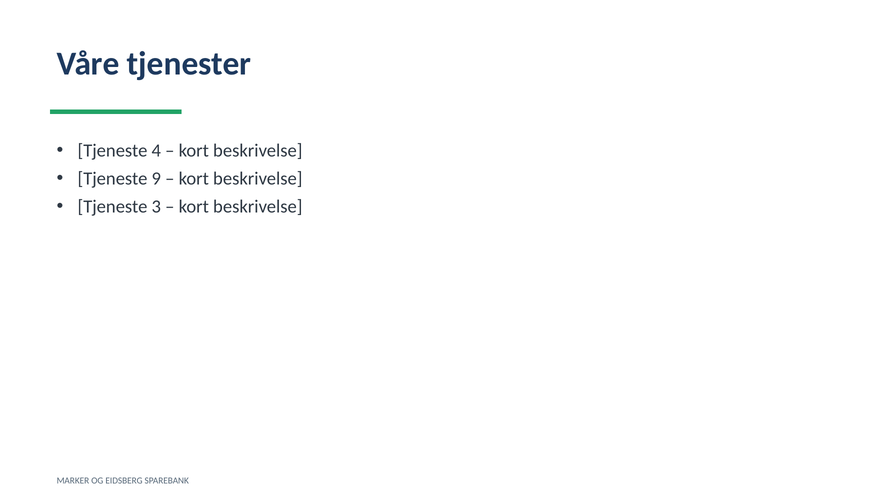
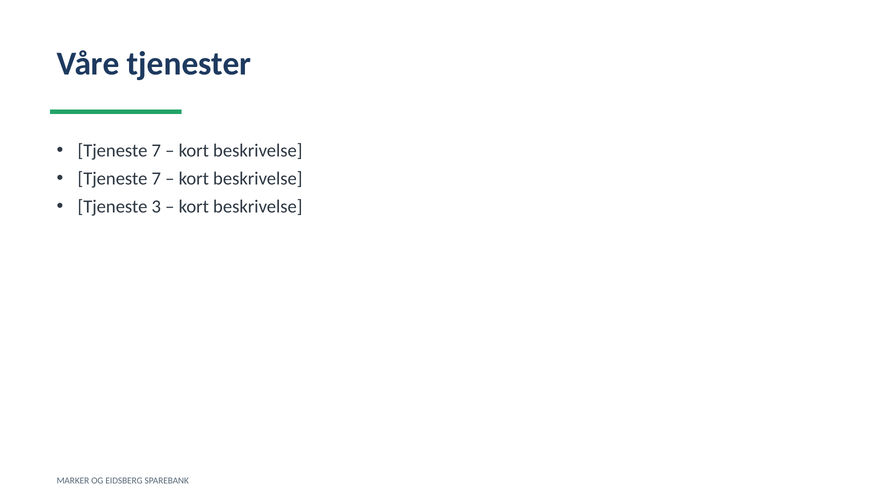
4: 4 -> 7 (156, 151)
9: 9 -> 7 (156, 179)
